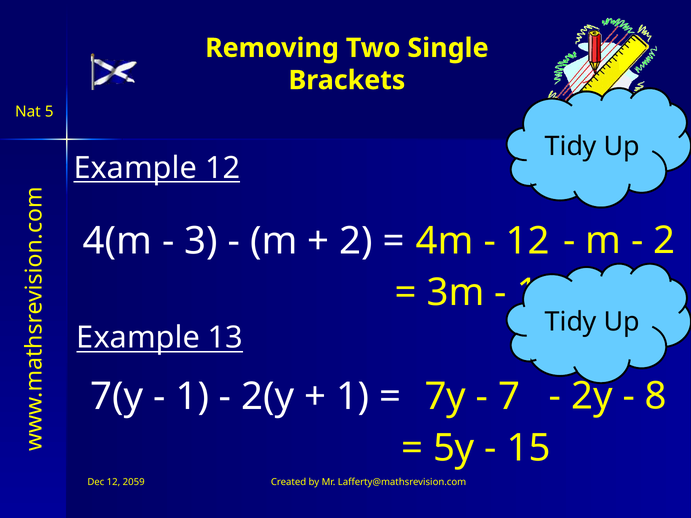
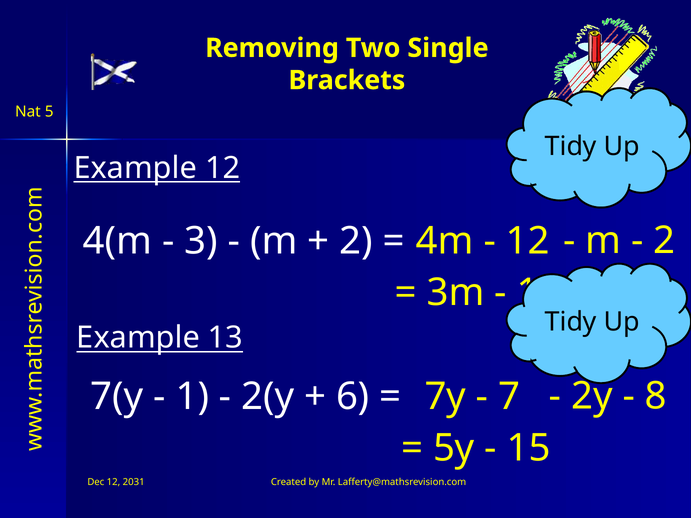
1: 1 -> 6 (353, 397)
2059: 2059 -> 2031 (134, 482)
